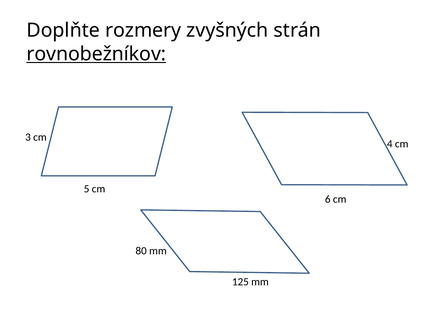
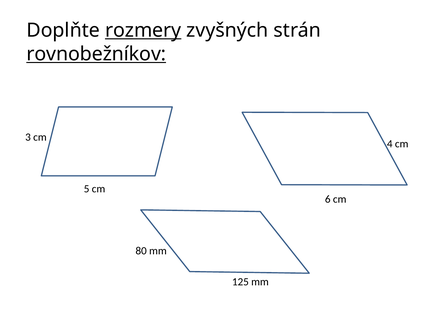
rozmery underline: none -> present (143, 30)
